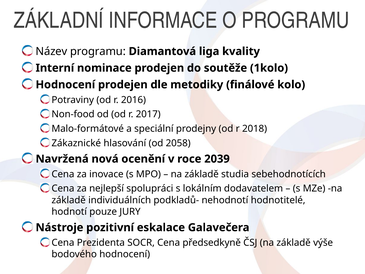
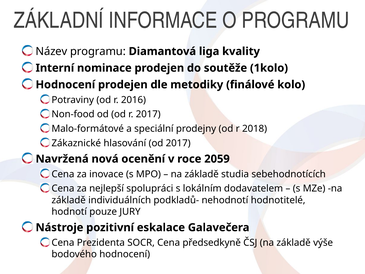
od 2058: 2058 -> 2017 (178, 143)
2039: 2039 -> 2059 (217, 159)
